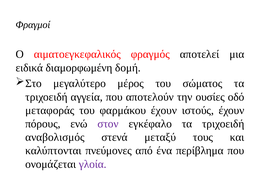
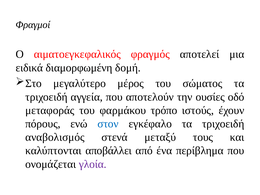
φαρμάκου έχουν: έχουν -> τρόπο (164, 110)
στον colour: purple -> blue (108, 124)
πνεύμονες: πνεύμονες -> αποβάλλει (109, 151)
